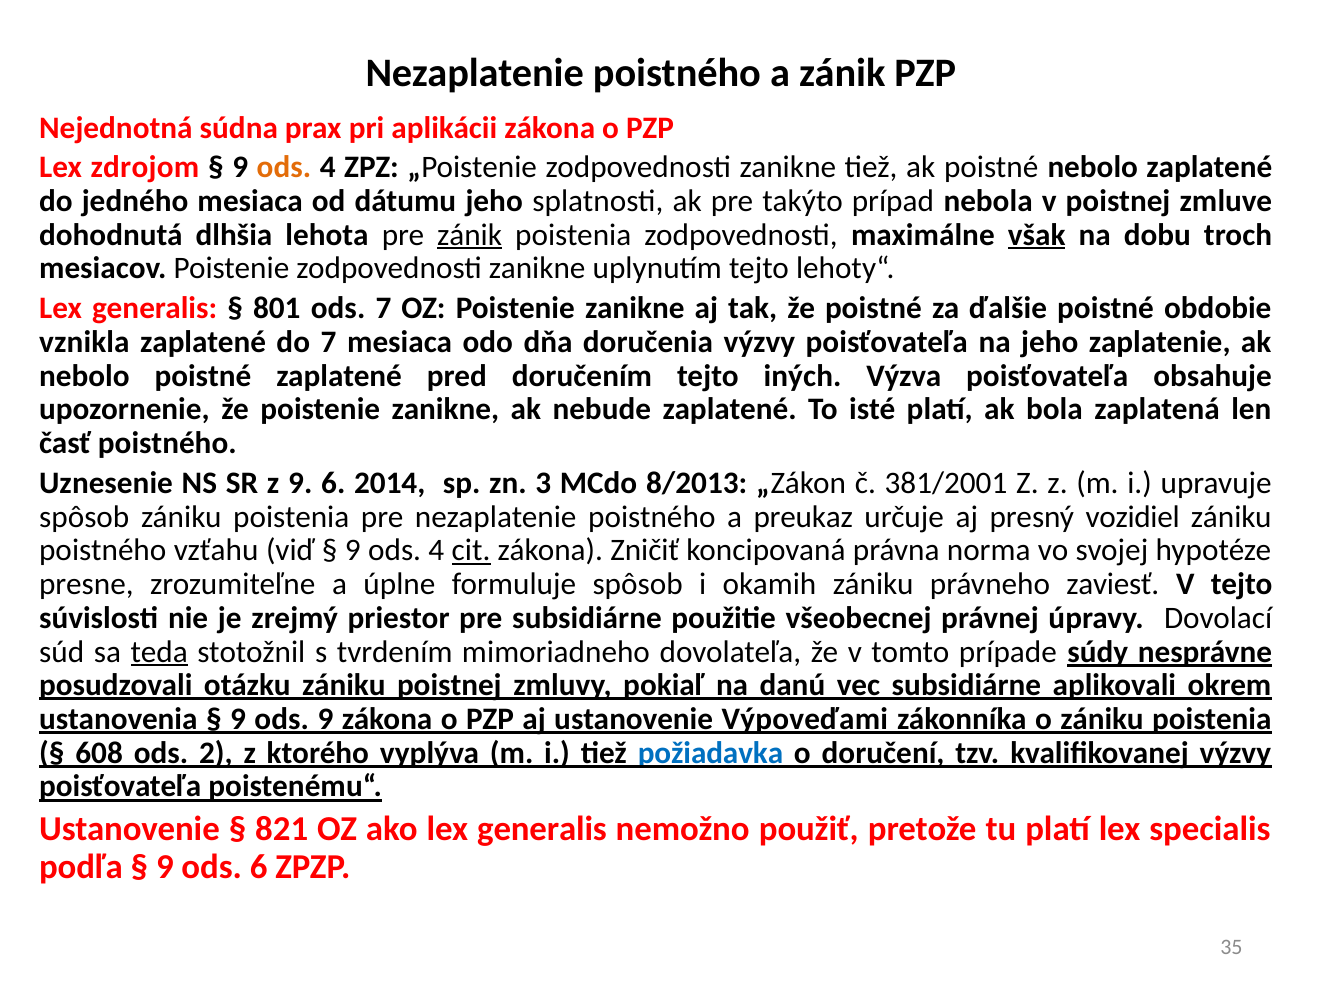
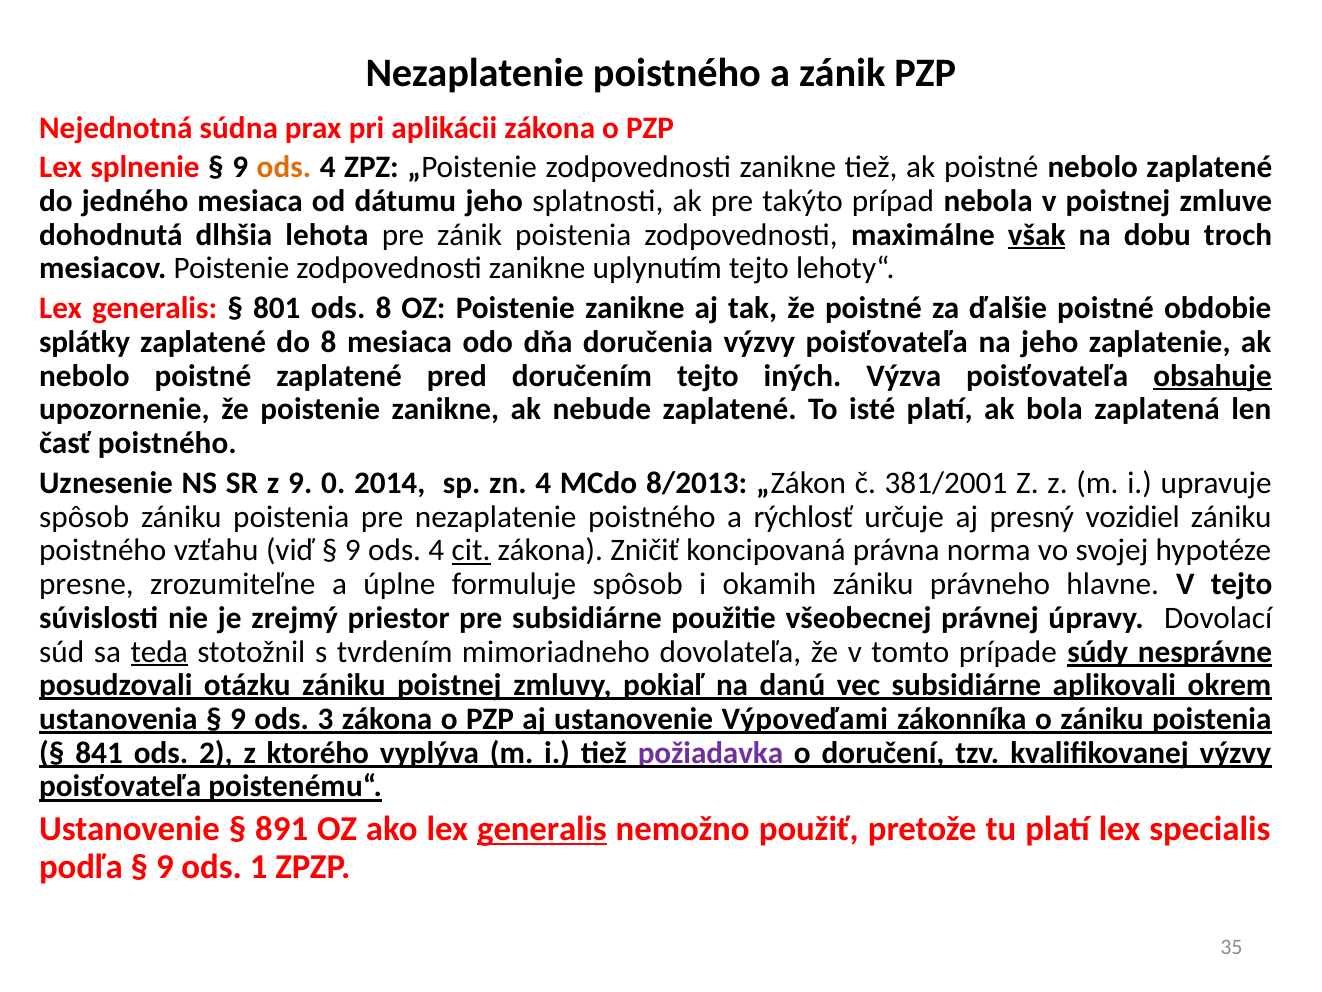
zdrojom: zdrojom -> splnenie (145, 167)
zánik underline: present -> none (470, 235)
ods 7: 7 -> 8 (383, 308)
vznikla: vznikla -> splátky (85, 342)
do 7: 7 -> 8 (329, 342)
obsahuje underline: none -> present (1213, 376)
9 6: 6 -> 0 (333, 483)
zn 3: 3 -> 4 (543, 483)
preukaz: preukaz -> rýchlosť (803, 516)
zaviesť: zaviesť -> hlavne (1113, 584)
ods 9: 9 -> 3 (325, 719)
608: 608 -> 841 (99, 753)
požiadavka colour: blue -> purple (711, 753)
821: 821 -> 891 (282, 829)
generalis underline: none -> present (542, 829)
ods 6: 6 -> 1 (259, 867)
